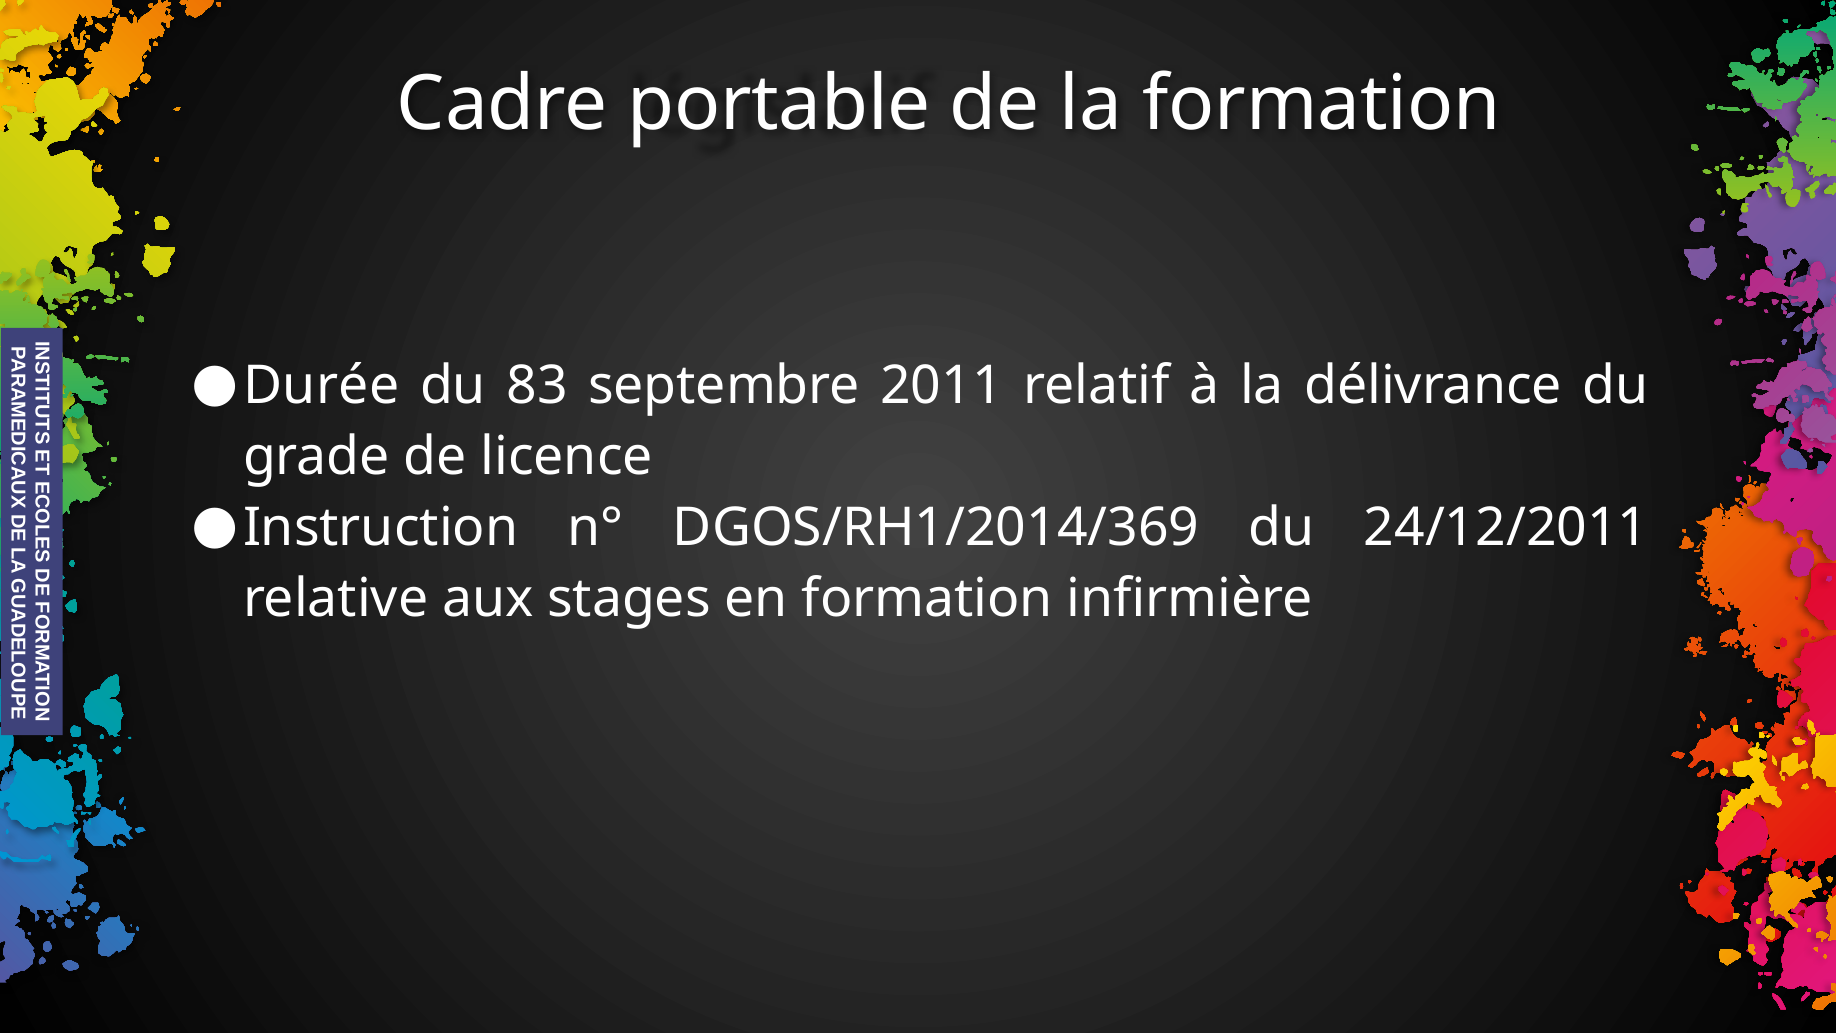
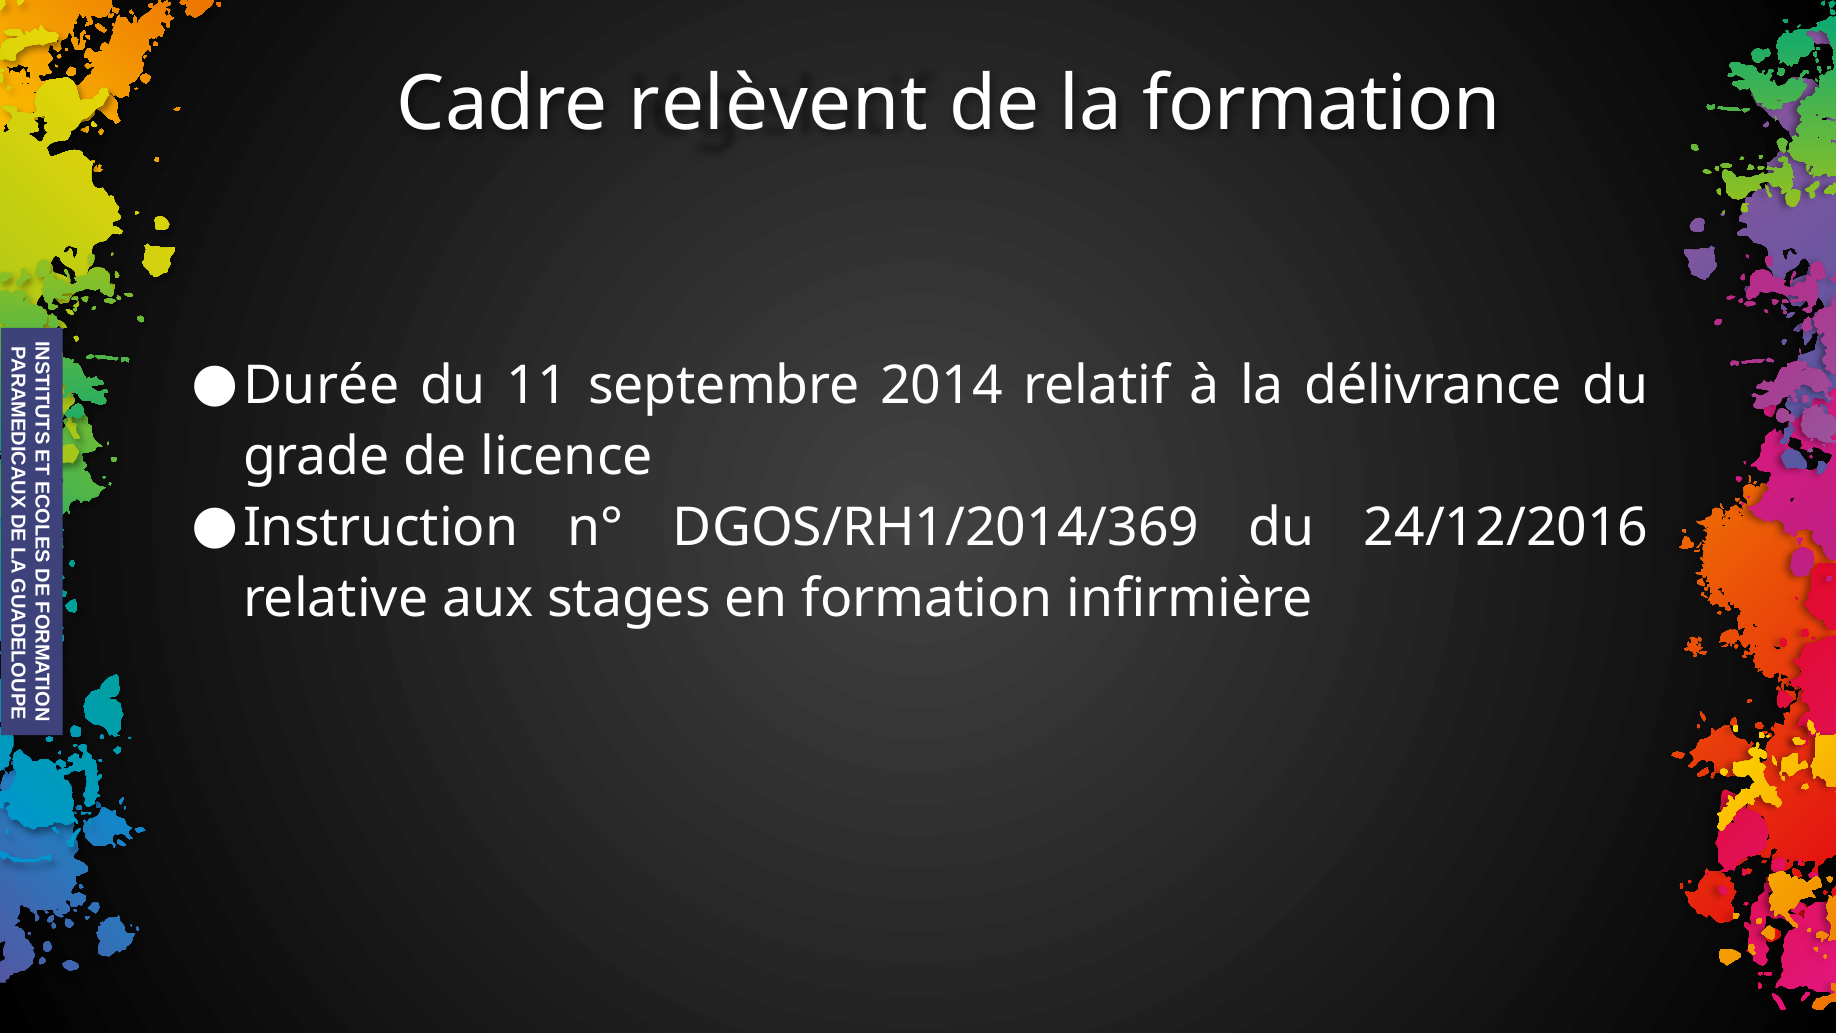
portable: portable -> relèvent (779, 104)
83: 83 -> 11 (537, 386)
2011: 2011 -> 2014 (942, 386)
24/12/2011: 24/12/2011 -> 24/12/2016 (1506, 528)
